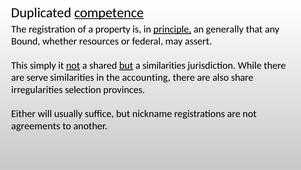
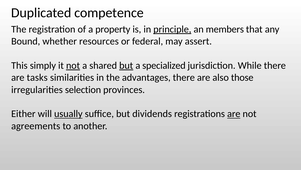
competence underline: present -> none (109, 13)
generally: generally -> members (225, 29)
a similarities: similarities -> specialized (164, 65)
serve: serve -> tasks (37, 77)
accounting: accounting -> advantages (146, 77)
share: share -> those (242, 77)
usually underline: none -> present (68, 113)
nickname: nickname -> dividends (152, 113)
are underline: none -> present (234, 113)
